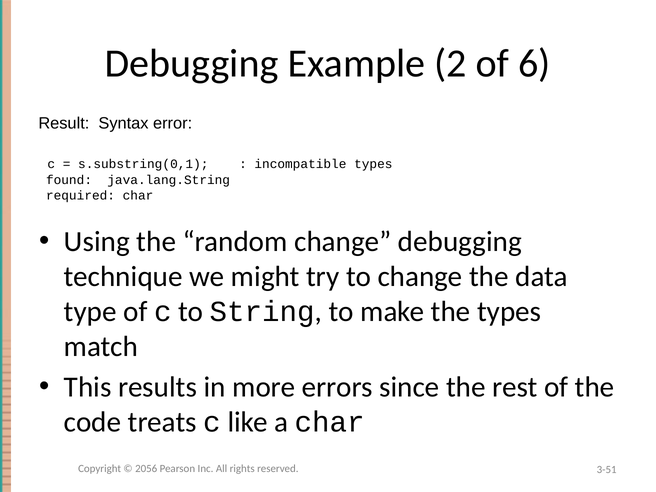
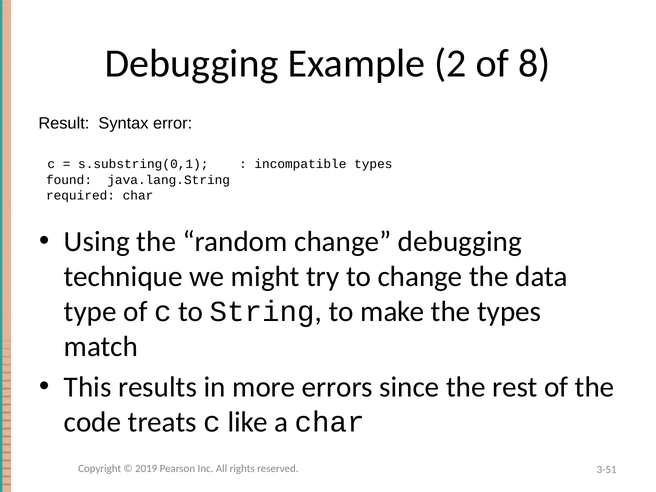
6: 6 -> 8 (534, 64)
2056: 2056 -> 2019 (146, 469)
